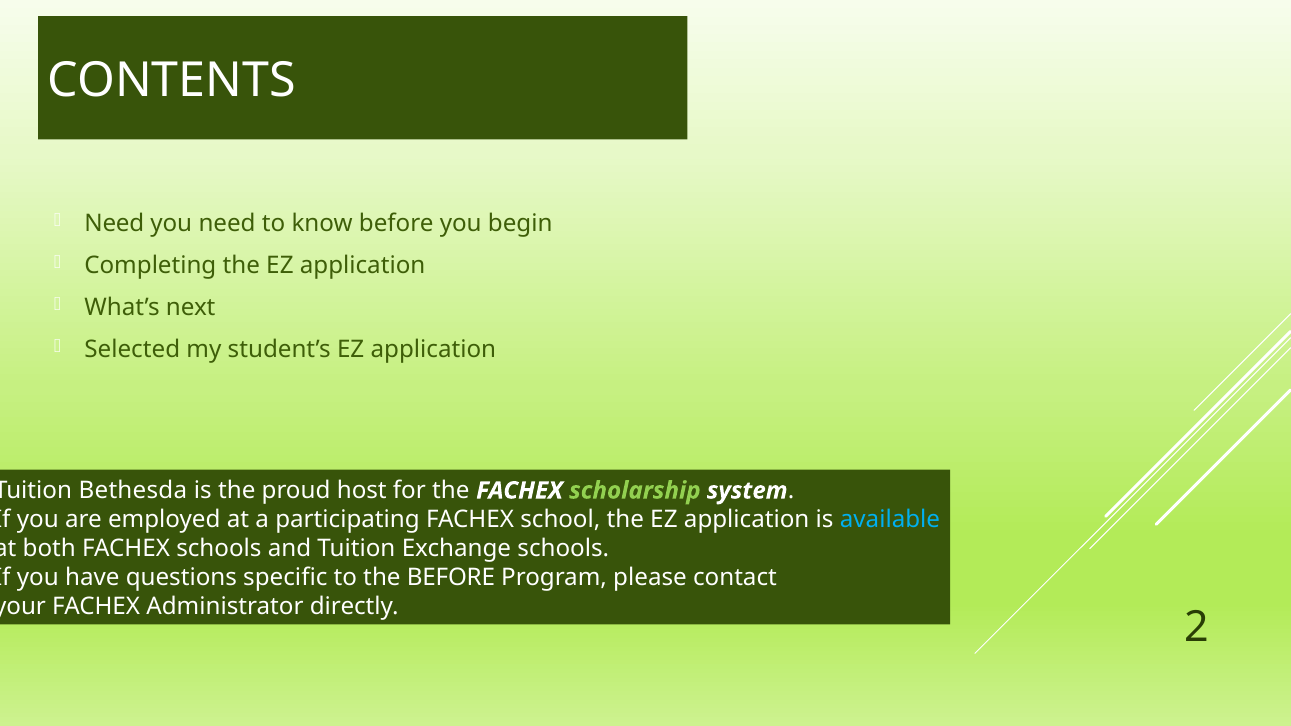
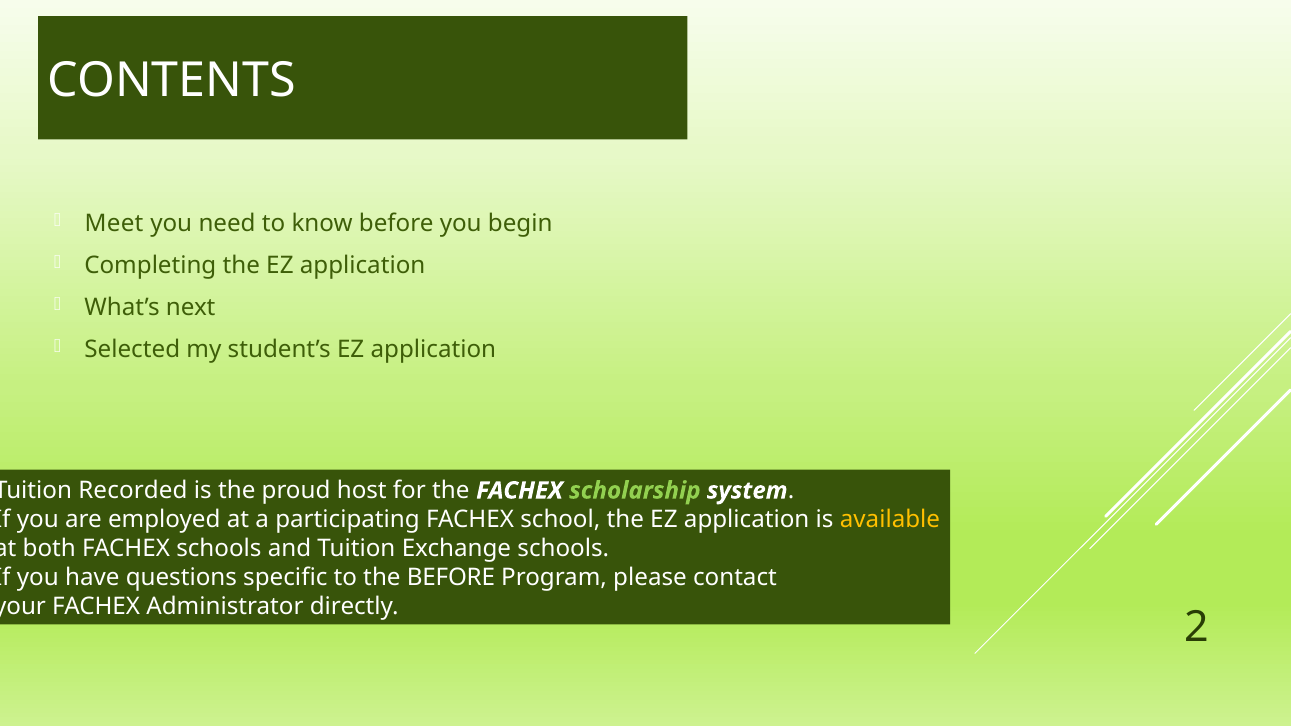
Need: Need -> Meet (114, 224)
Bethesda: Bethesda -> Recorded (133, 491)
available colour: light blue -> yellow (890, 520)
